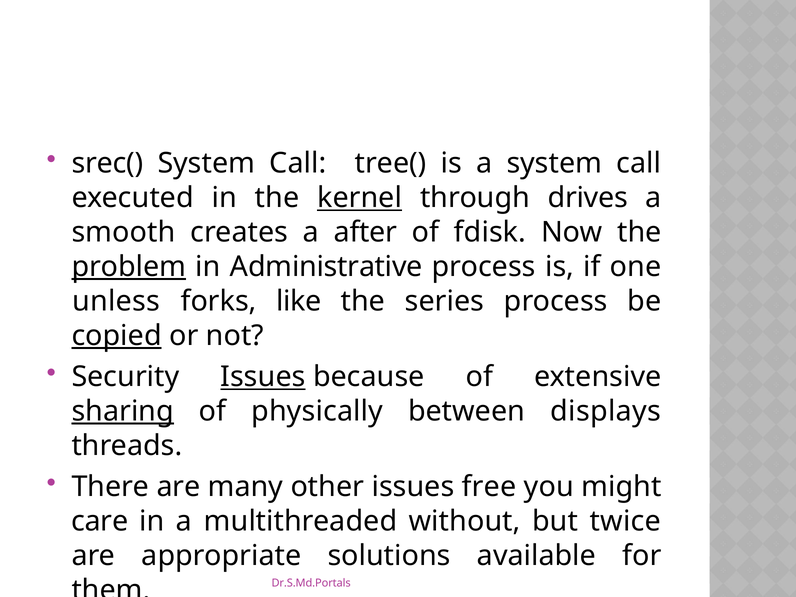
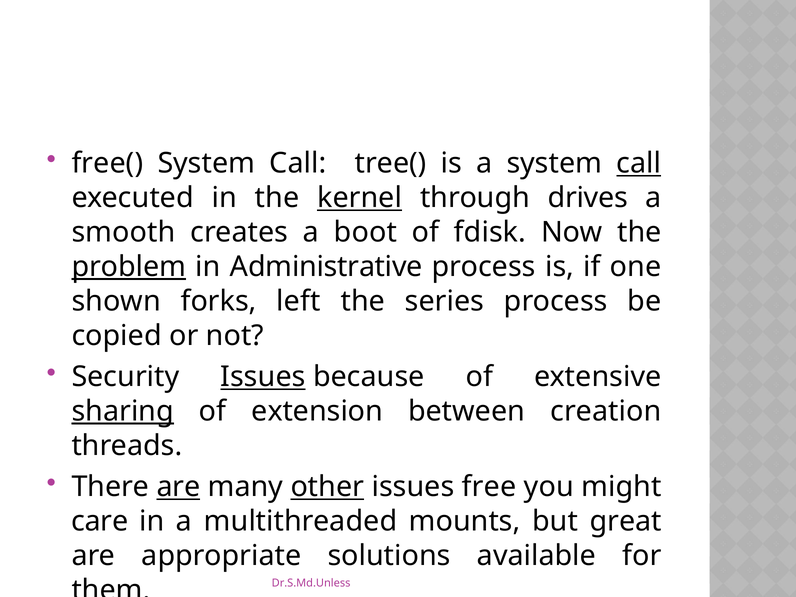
srec(: srec( -> free( (107, 163)
call underline: none -> present (639, 163)
after: after -> boot (365, 232)
unless: unless -> shown (116, 301)
like: like -> left (299, 301)
copied underline: present -> none (117, 336)
physically: physically -> extension (317, 411)
displays: displays -> creation (606, 411)
are underline: none -> present (178, 487)
other underline: none -> present (327, 487)
without: without -> mounts (465, 521)
twice: twice -> great (626, 521)
Dr.S.Md.Portals: Dr.S.Md.Portals -> Dr.S.Md.Unless (311, 583)
